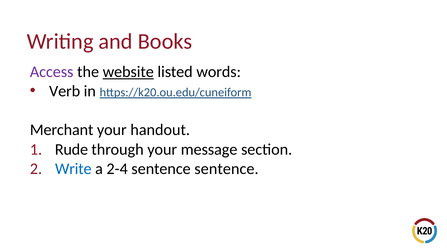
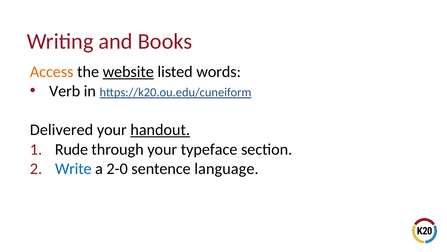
Access colour: purple -> orange (52, 72)
Merchant: Merchant -> Delivered (62, 130)
handout underline: none -> present (160, 130)
message: message -> typeface (209, 149)
2-4: 2-4 -> 2-0 (117, 168)
sentence sentence: sentence -> language (226, 168)
